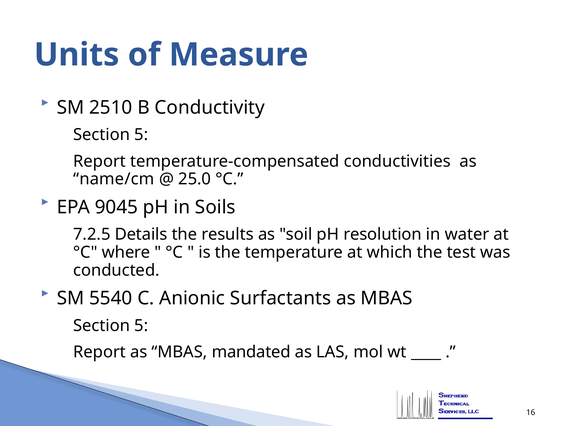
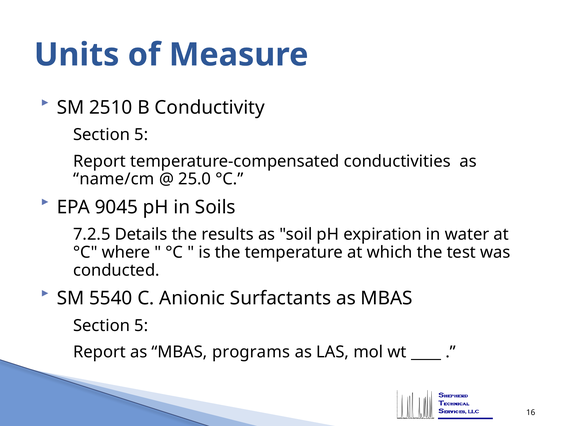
resolution: resolution -> expiration (383, 234)
mandated: mandated -> programs (251, 352)
